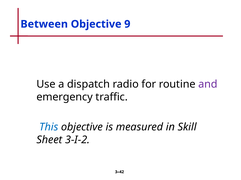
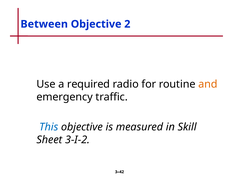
9: 9 -> 2 (127, 24)
dispatch: dispatch -> required (89, 85)
and colour: purple -> orange (208, 85)
